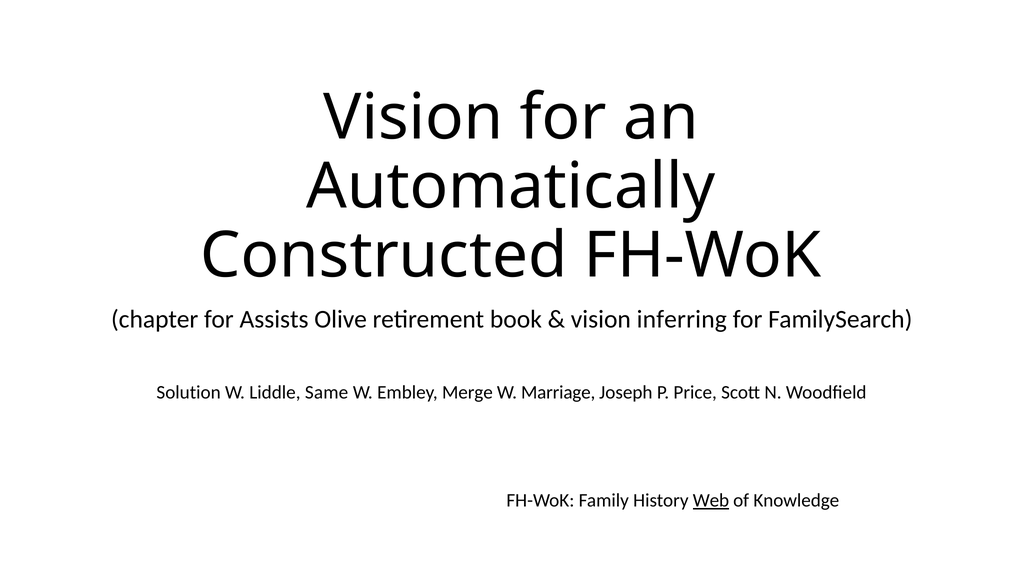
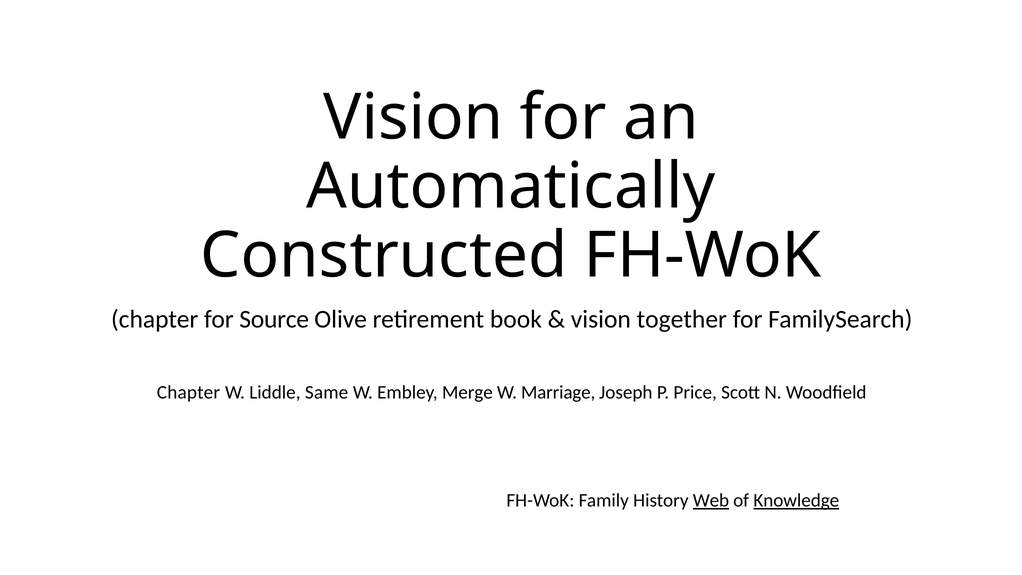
Assists: Assists -> Source (274, 319)
inferring: inferring -> together (682, 319)
Solution: Solution -> Chapter (188, 392)
Knowledge underline: none -> present (796, 500)
